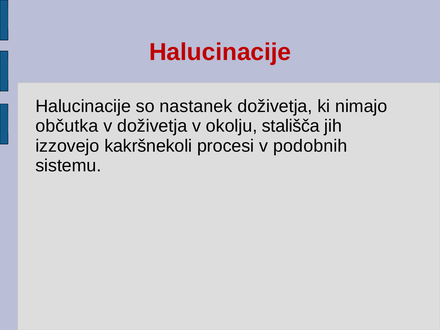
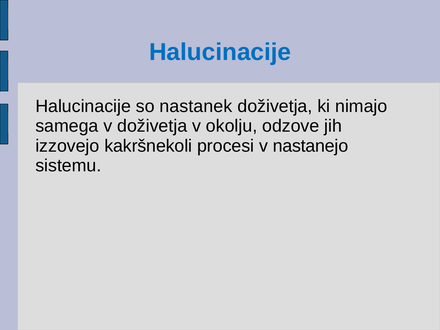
Halucinacije colour: red -> blue (220, 52)
občutka: občutka -> samega (67, 126)
stališča: stališča -> odzove (291, 126)
podobnih: podobnih -> nastanejo (311, 146)
